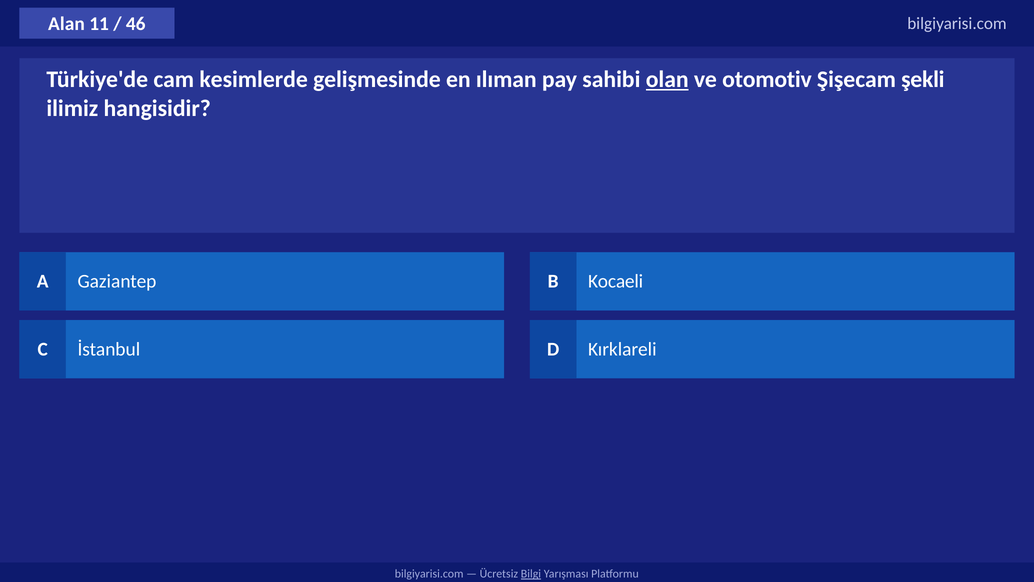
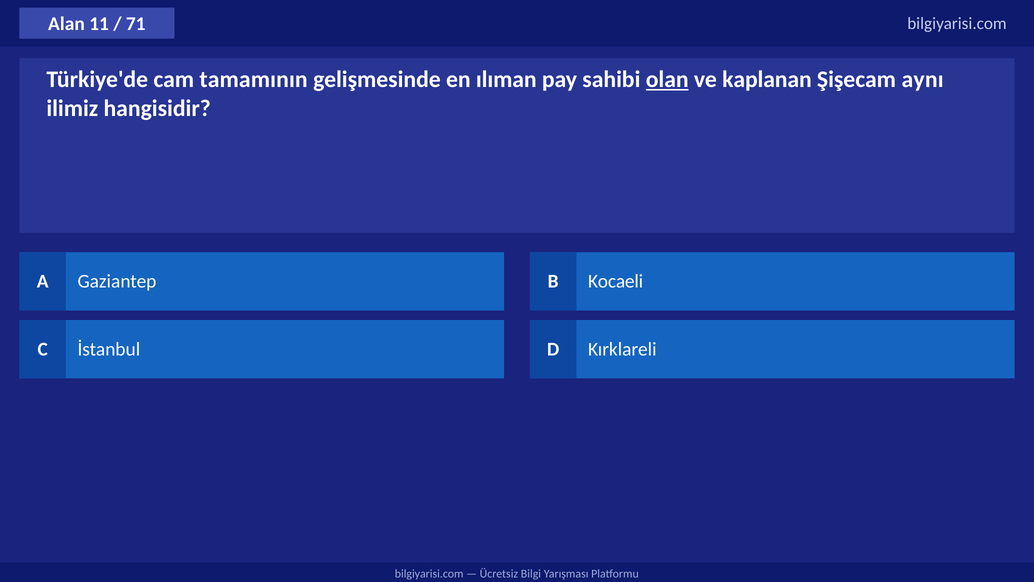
46: 46 -> 71 (136, 24)
kesimlerde: kesimlerde -> tamamının (254, 80)
otomotiv: otomotiv -> kaplanan (767, 80)
şekli: şekli -> aynı (923, 80)
Bilgi underline: present -> none (531, 574)
